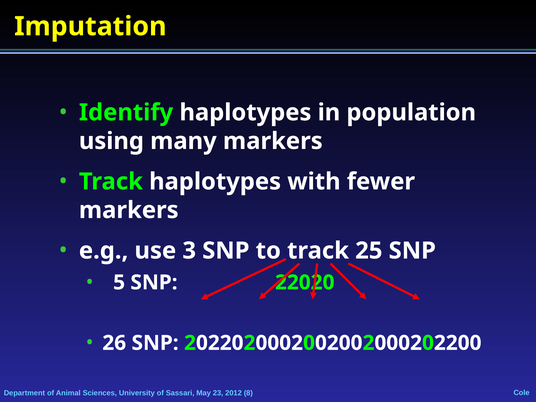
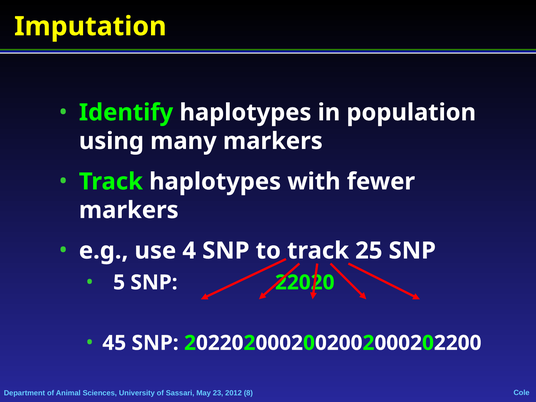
3: 3 -> 4 (189, 251)
26: 26 -> 45 (114, 343)
